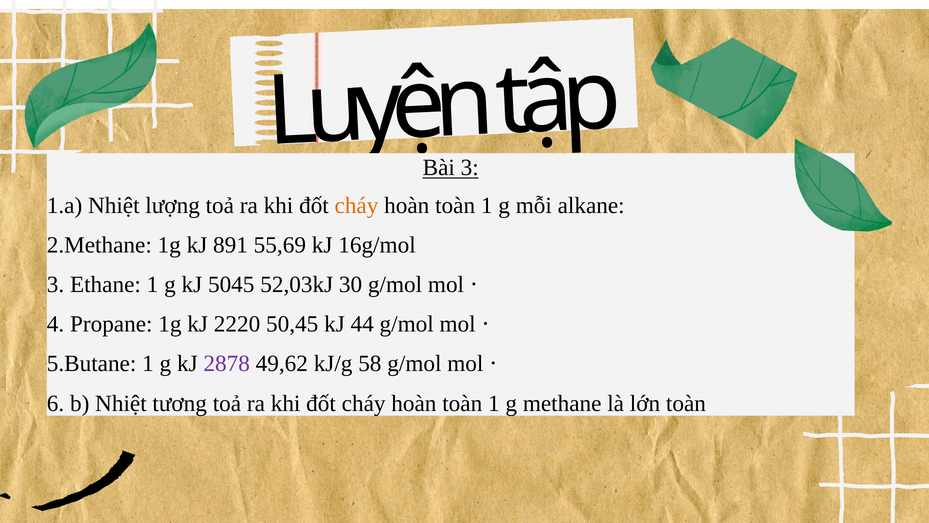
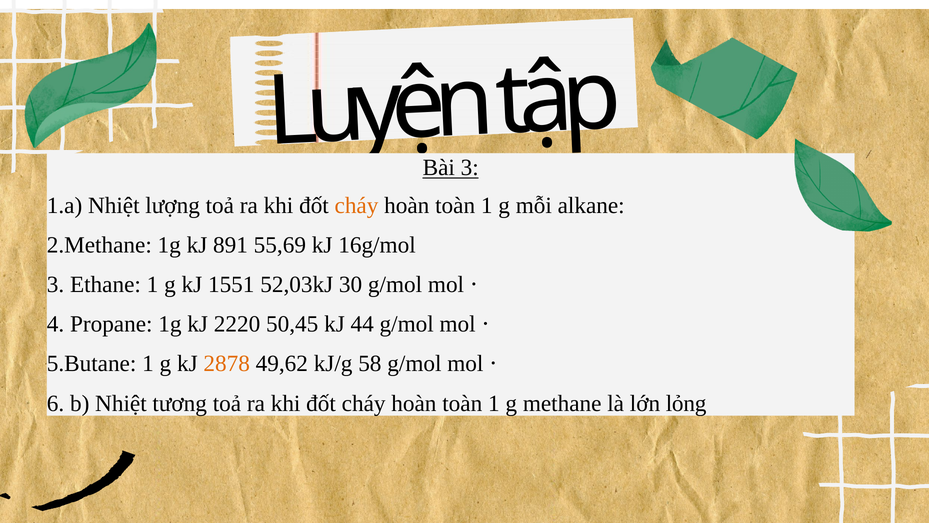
5045: 5045 -> 1551 (231, 284)
2878 colour: purple -> orange (227, 363)
lớn toàn: toàn -> lỏng (686, 403)
